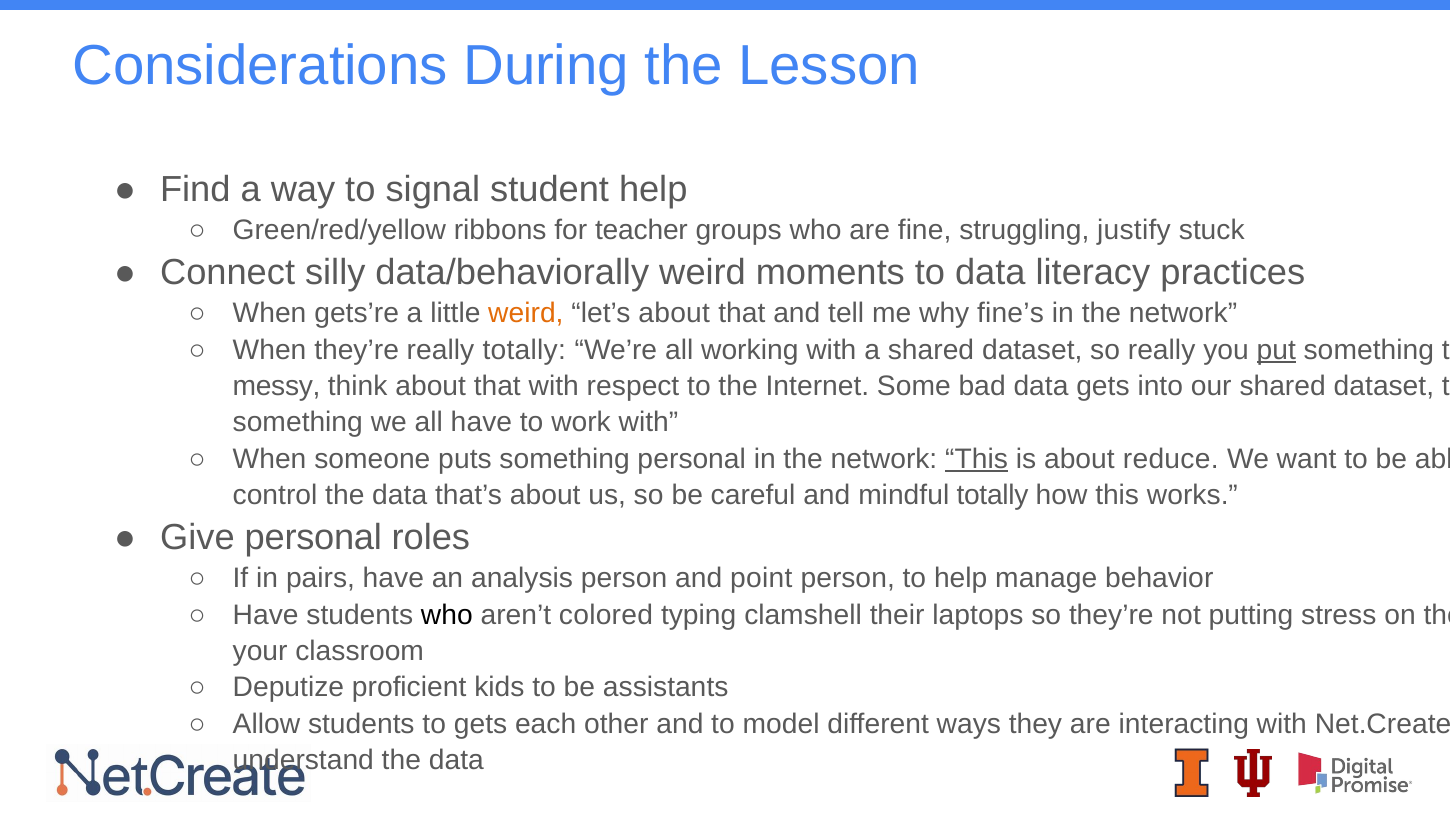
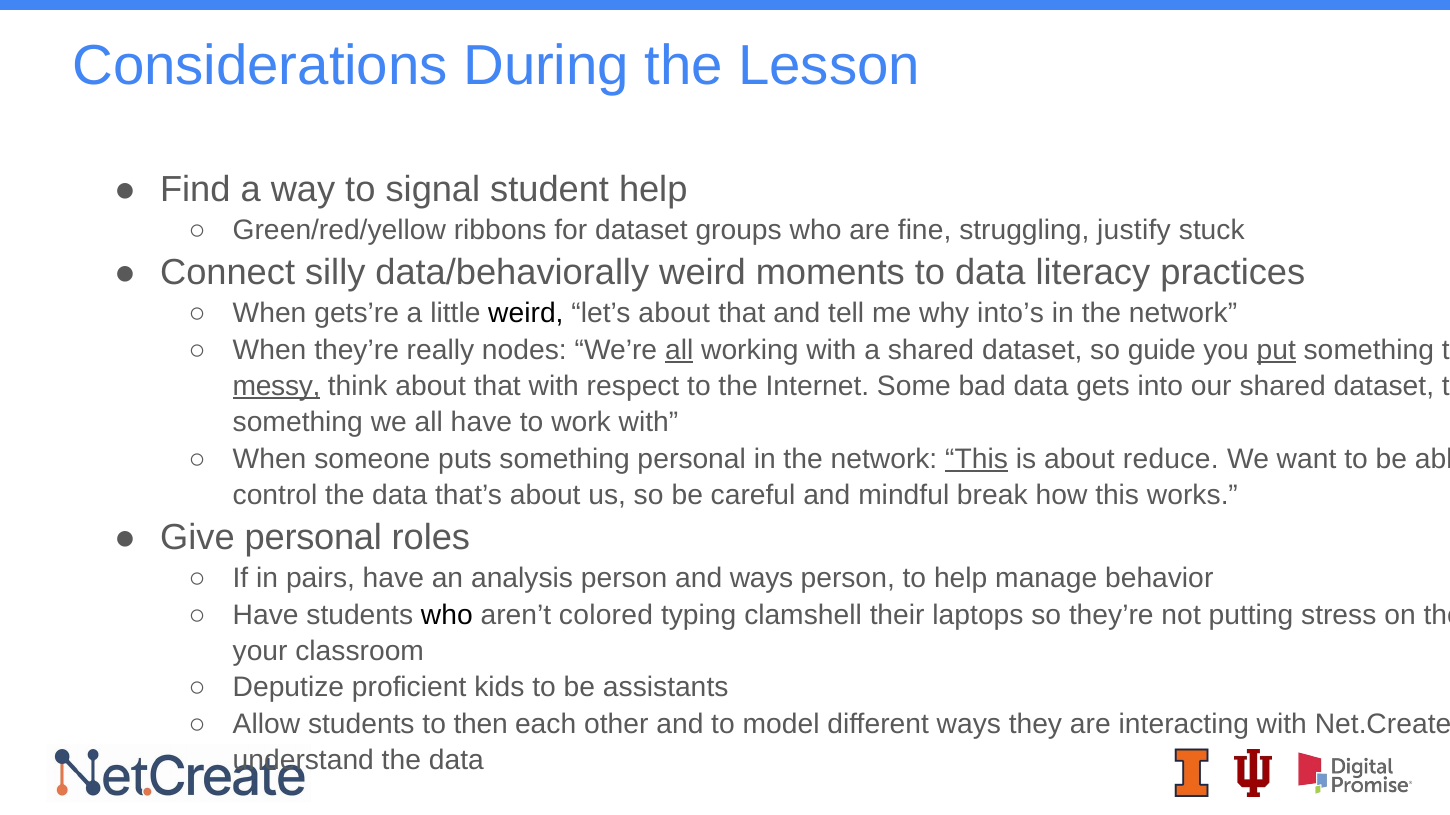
for teacher: teacher -> dataset (641, 231)
weird colour: orange -> black (526, 314)
fine’s: fine’s -> into’s (1011, 314)
really totally: totally -> nodes (524, 350)
all underline: none -> present (679, 350)
so really: really -> guide (1162, 350)
messy underline: none -> present (277, 386)
mindful totally: totally -> break (992, 496)
and point: point -> ways (762, 579)
to gets: gets -> then (481, 724)
